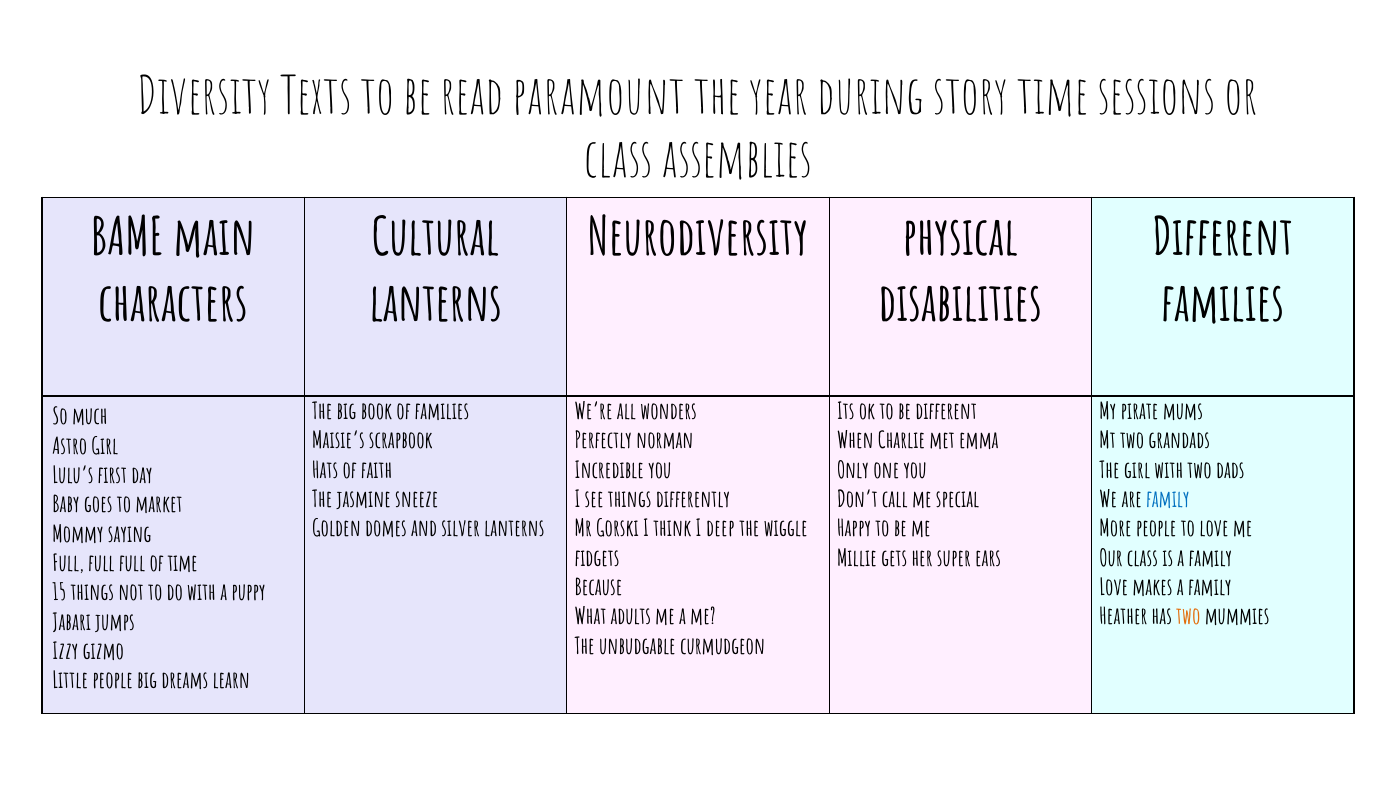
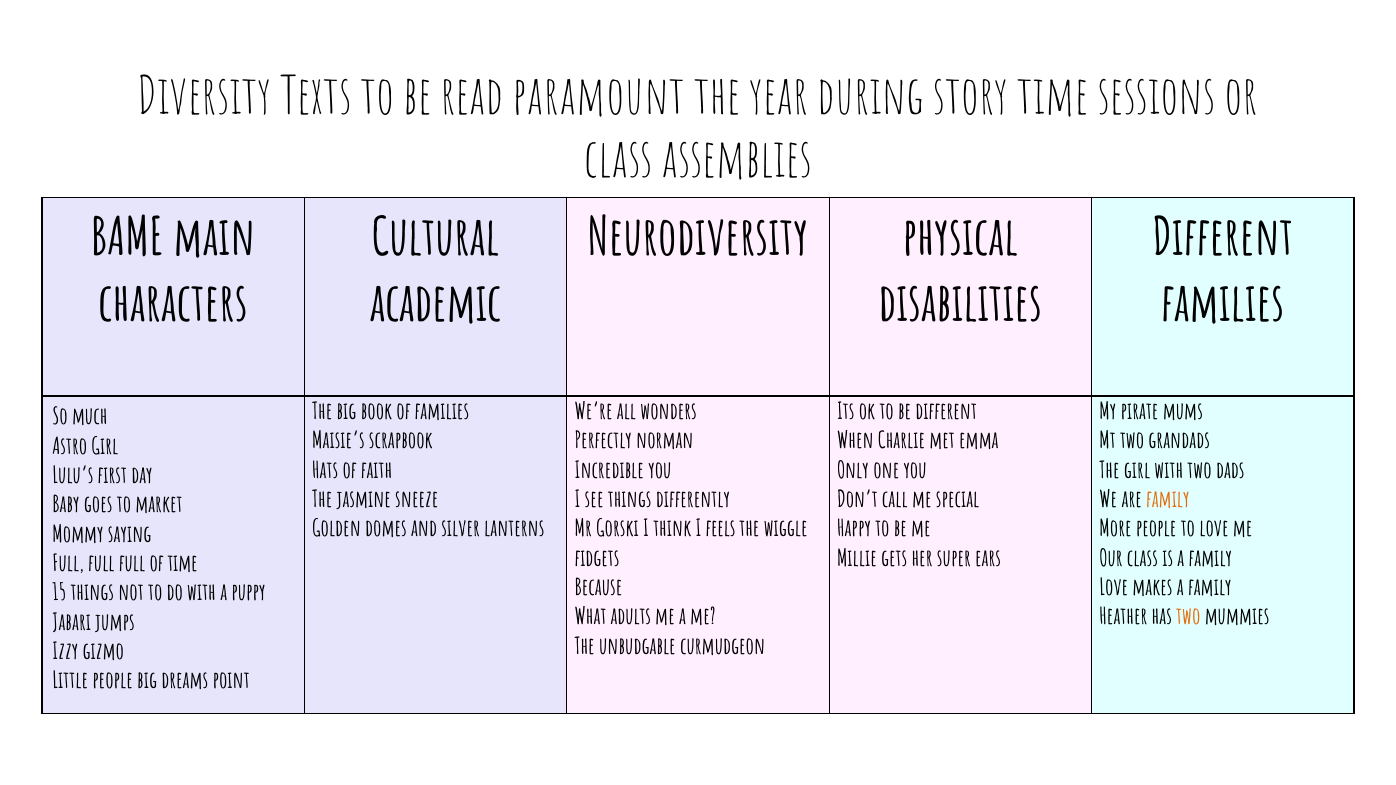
lanterns: lanterns -> academic (436, 304)
family colour: blue -> orange (1168, 500)
deep: deep -> feels (721, 529)
learn: learn -> point (231, 681)
